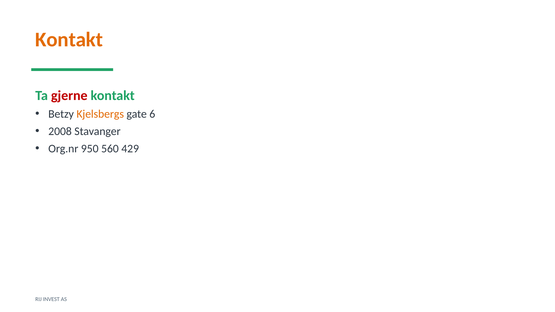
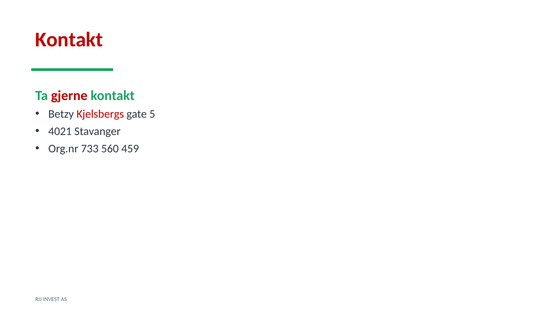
Kontakt colour: orange -> red (69, 40)
Kjelsbergs colour: orange -> red (100, 114)
6: 6 -> 5 (152, 114)
2008: 2008 -> 4021 (60, 131)
950: 950 -> 733 (90, 149)
429: 429 -> 459 (130, 149)
